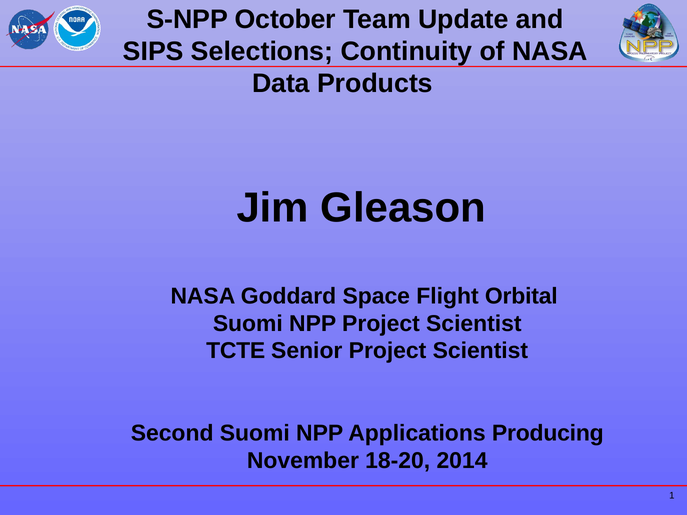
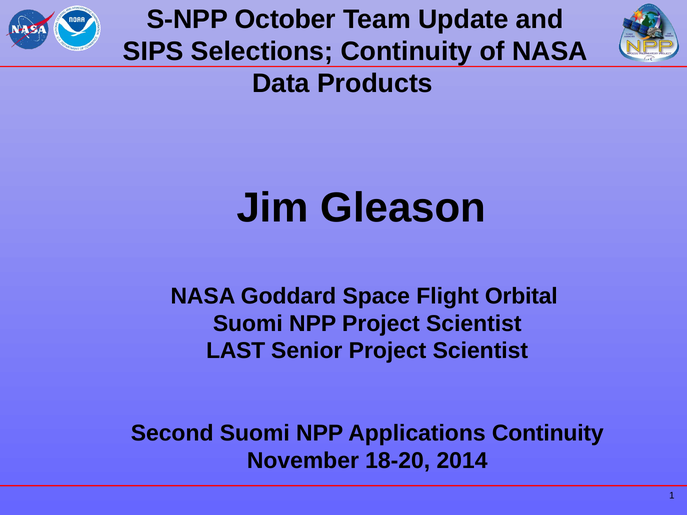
TCTE: TCTE -> LAST (236, 351)
Applications Producing: Producing -> Continuity (548, 434)
